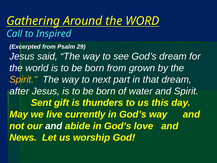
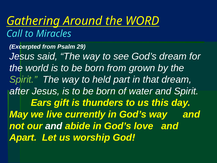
Inspired: Inspired -> Miracles (54, 34)
Spirit colour: yellow -> light green (23, 79)
next: next -> held (102, 79)
Sent: Sent -> Ears (41, 103)
News: News -> Apart (23, 137)
